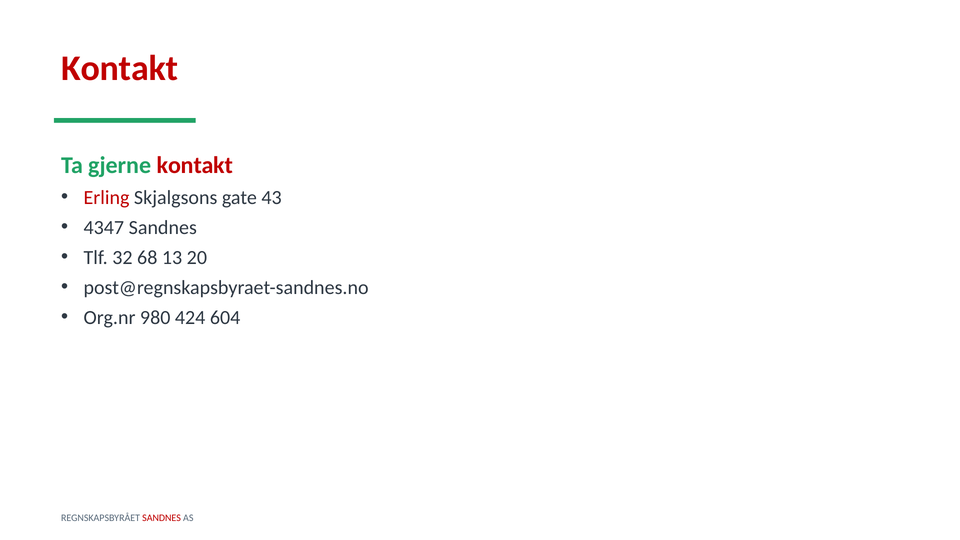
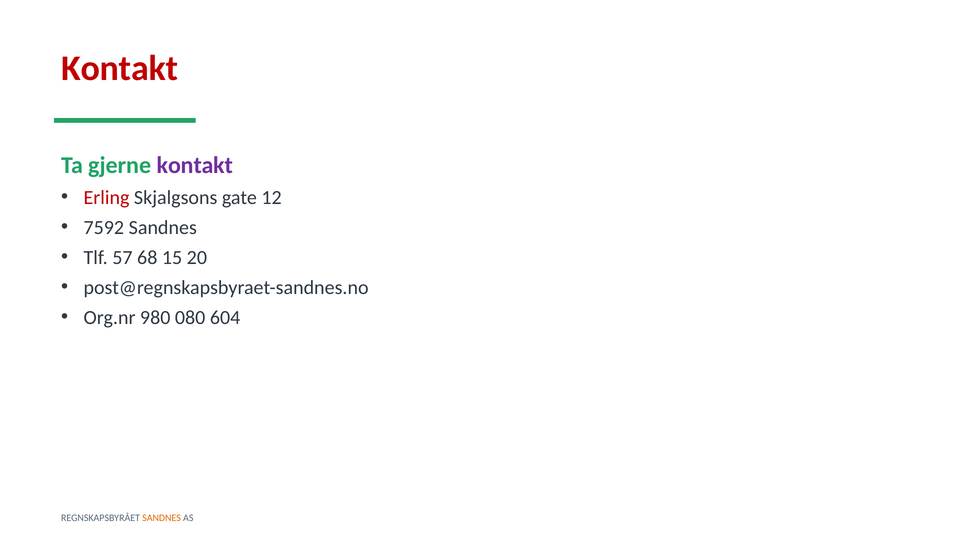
kontakt colour: red -> purple (195, 165)
43: 43 -> 12 (272, 197)
4347: 4347 -> 7592 (104, 227)
32: 32 -> 57 (122, 257)
13: 13 -> 15 (172, 257)
424: 424 -> 080 (190, 317)
SANDNES colour: red -> orange (162, 518)
